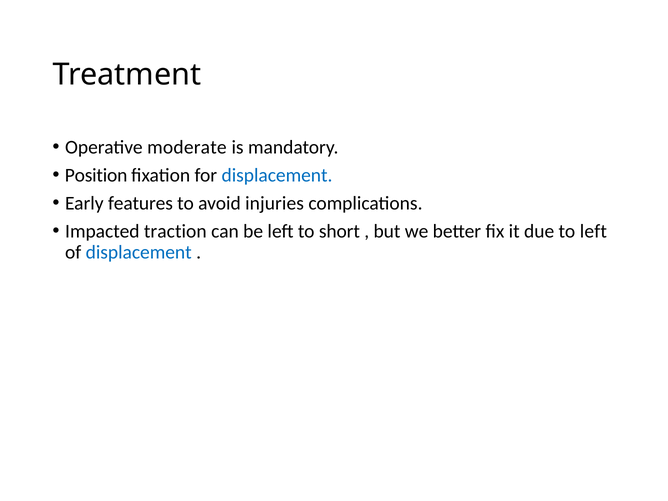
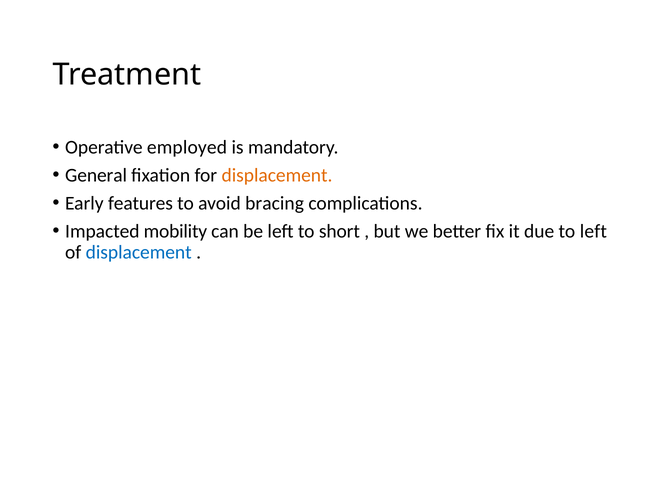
moderate: moderate -> employed (187, 147)
Position: Position -> General (96, 175)
displacement colour: blue -> orange (277, 175)
injuries: injuries -> bracing (275, 203)
traction: traction -> mobility (175, 231)
